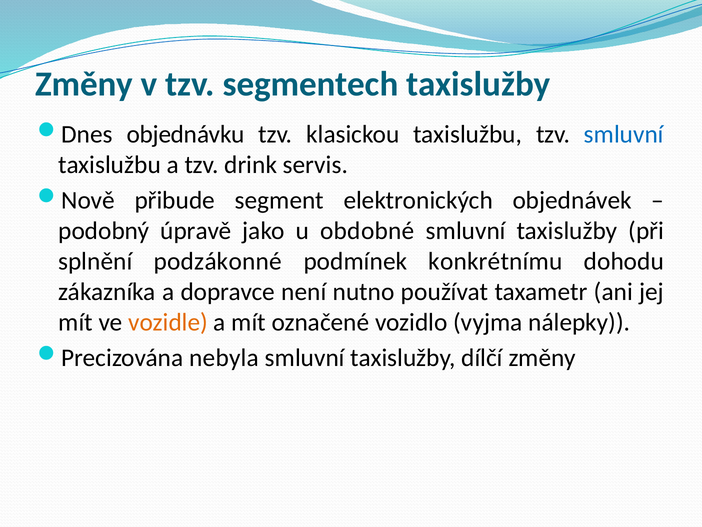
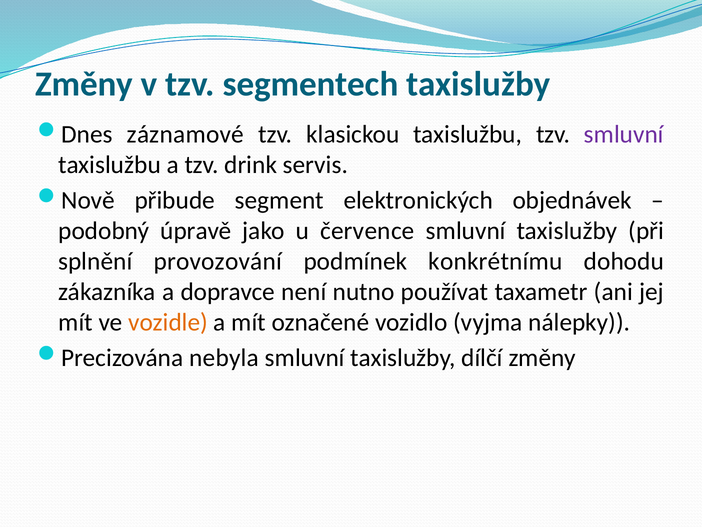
objednávku: objednávku -> záznamové (185, 134)
smluvní colour: blue -> purple (624, 134)
obdobné: obdobné -> července (367, 231)
podzákonné: podzákonné -> provozování (218, 261)
